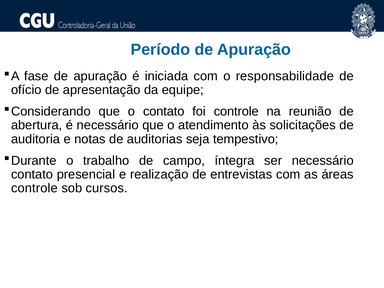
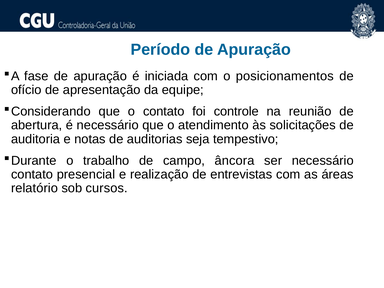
responsabilidade: responsabilidade -> posicionamentos (285, 76)
íntegra: íntegra -> âncora (235, 161)
controle: controle -> relatório (34, 188)
